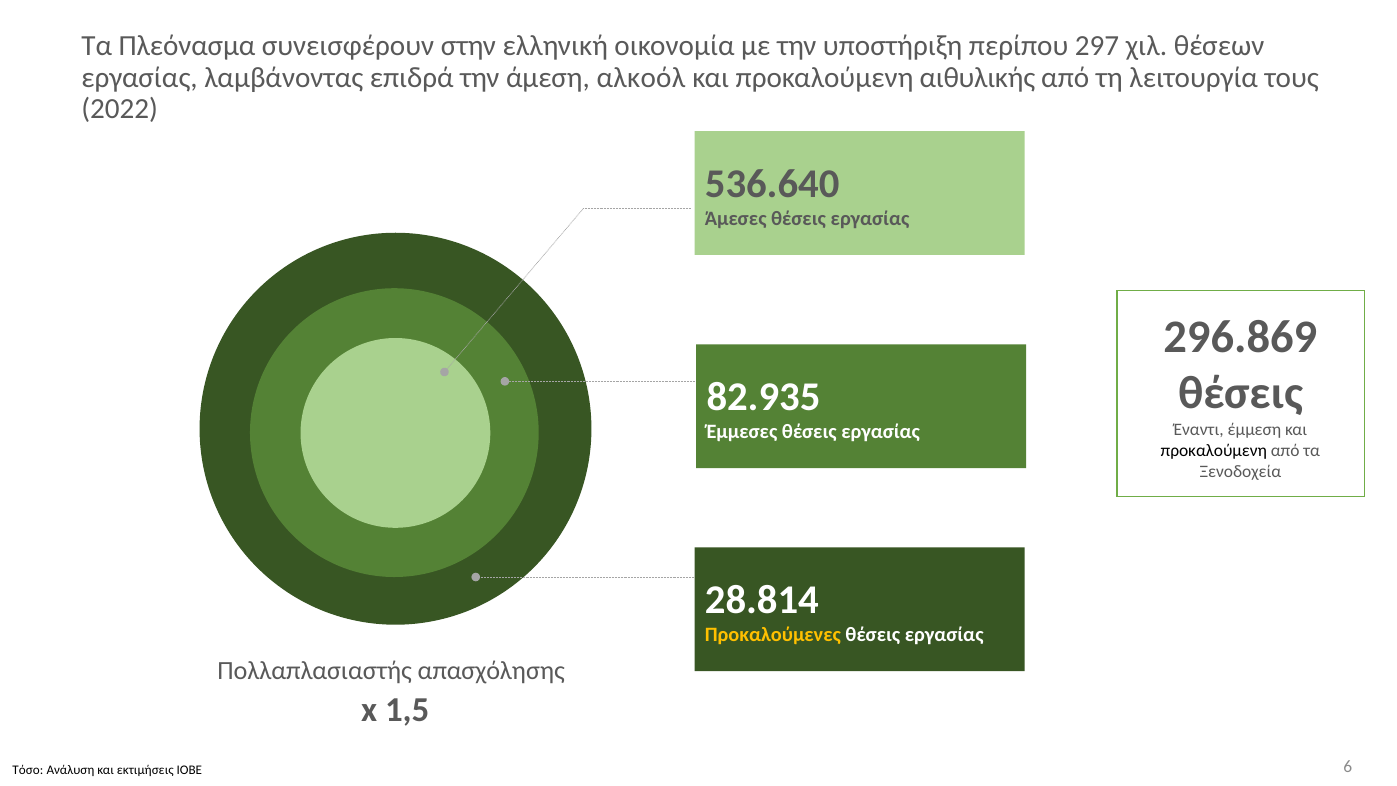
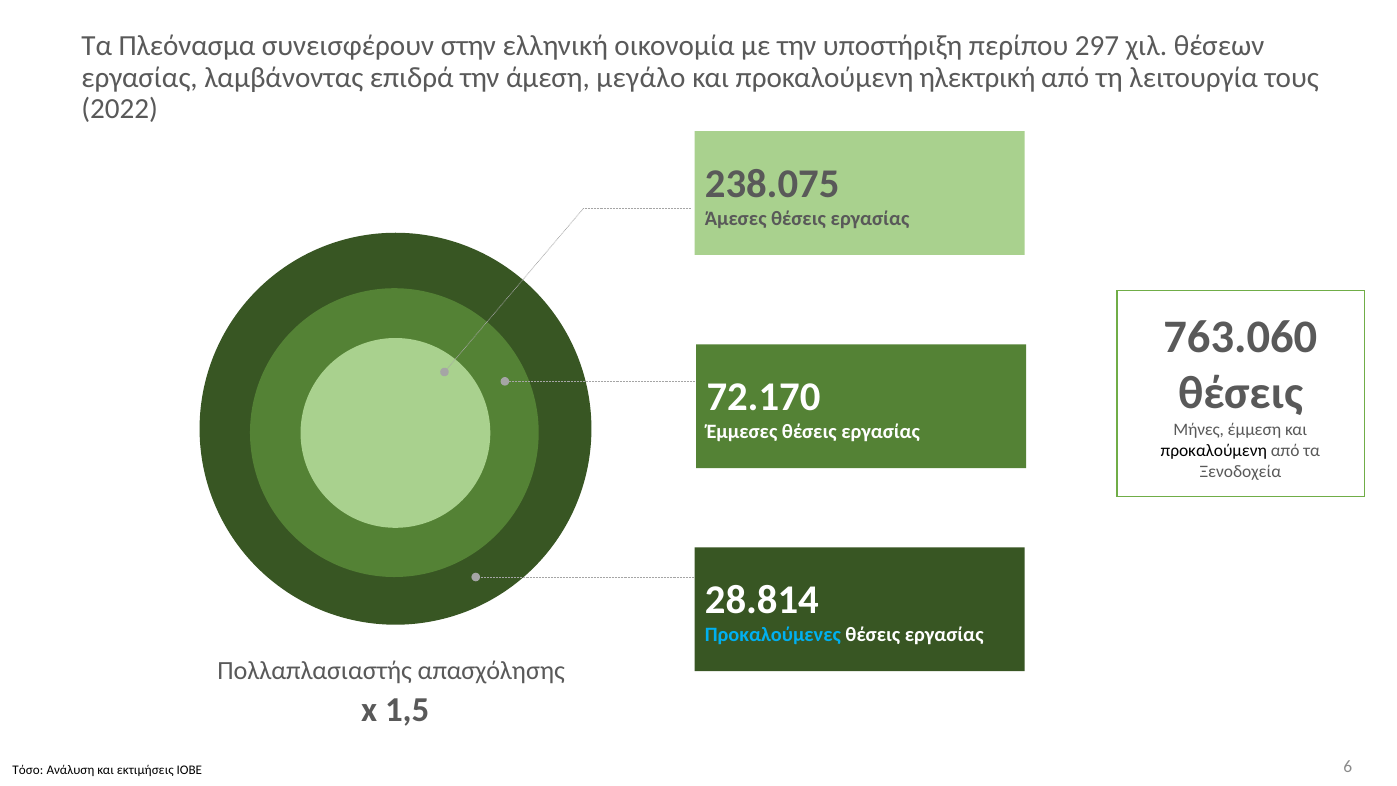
αλκοόλ: αλκοόλ -> μεγάλο (641, 77)
αιθυλικής: αιθυλικής -> ηλεκτρική (977, 77)
536.640: 536.640 -> 238.075 (772, 184)
296.869: 296.869 -> 763.060 (1240, 337)
82.935: 82.935 -> 72.170 (763, 397)
Έναντι: Έναντι -> Μήνες (1199, 430)
Προκαλούμενες colour: yellow -> light blue (773, 635)
